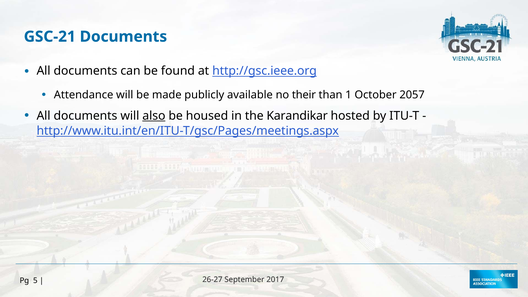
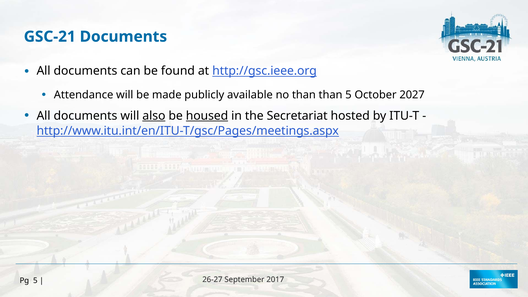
no their: their -> than (304, 95)
than 1: 1 -> 5 (348, 95)
2057: 2057 -> 2027 (412, 95)
housed underline: none -> present (207, 116)
Karandikar: Karandikar -> Secretariat (297, 116)
